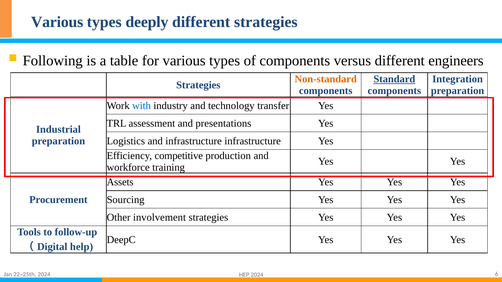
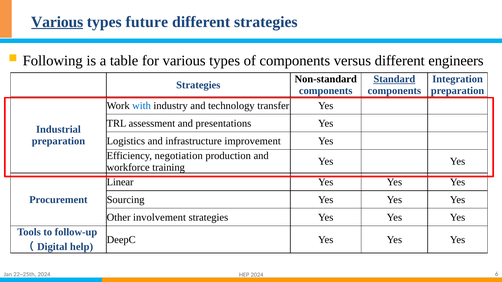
Various underline: none -> present (57, 22)
deeply: deeply -> future (147, 22)
Non-standard colour: orange -> black (326, 79)
infrastructure infrastructure: infrastructure -> improvement (253, 141)
competitive: competitive -> negotiation (179, 156)
Assets: Assets -> Linear (120, 182)
